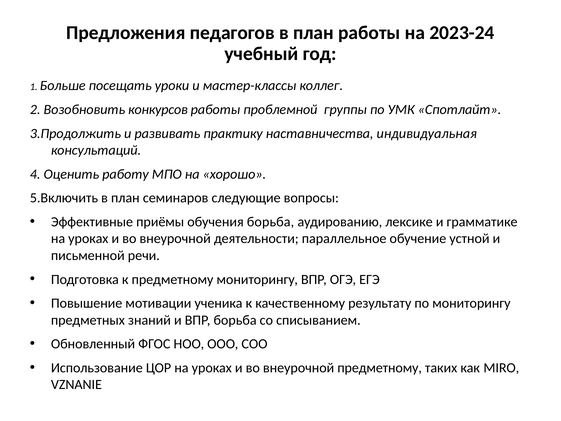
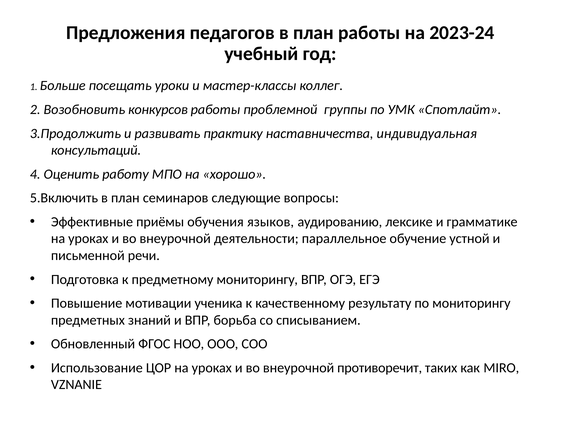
обучения борьба: борьба -> языков (271, 222)
внеурочной предметному: предметному -> противоречит (380, 368)
